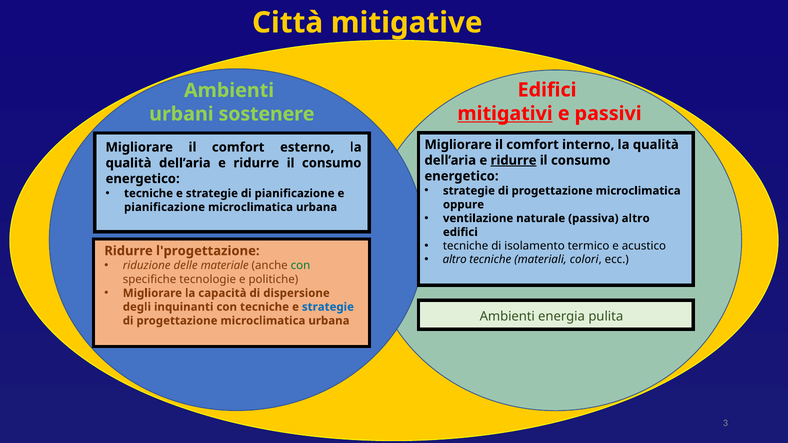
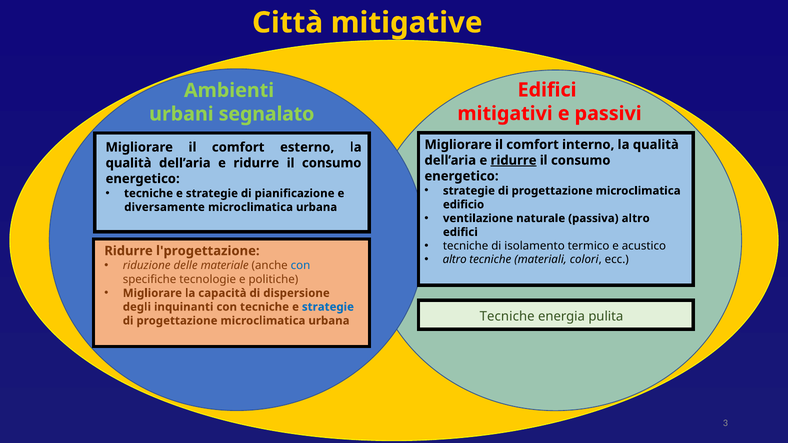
mitigativi underline: present -> none (505, 114)
sostenere: sostenere -> segnalato (267, 114)
oppure: oppure -> edificio (464, 205)
pianificazione: pianificazione -> diversamente (165, 207)
con colour: green -> blue (300, 266)
Ambienti: Ambienti -> Tecniche (507, 316)
